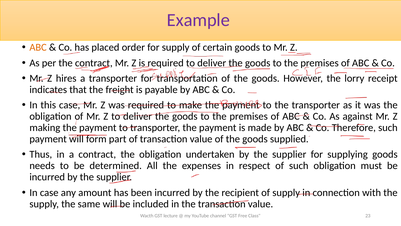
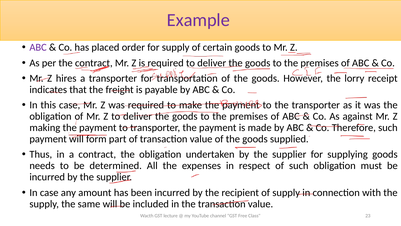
ABC colour: orange -> purple (38, 47)
